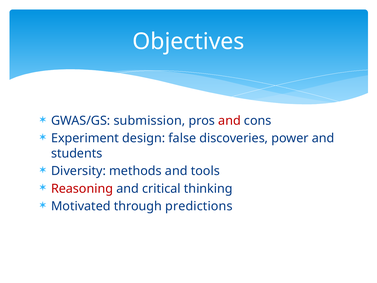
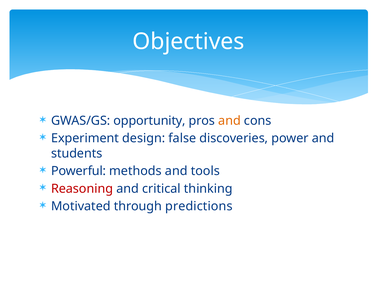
submission: submission -> opportunity (150, 121)
and colour: red -> orange (229, 121)
Diversity: Diversity -> Powerful (79, 171)
